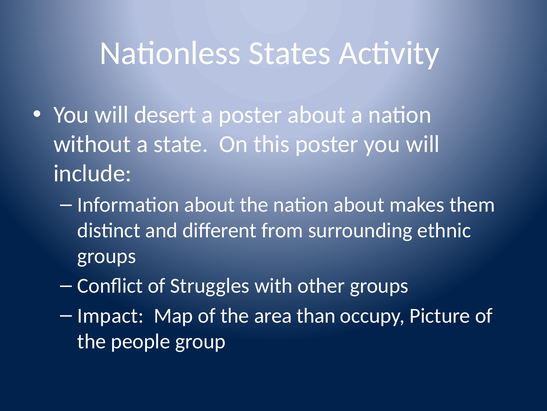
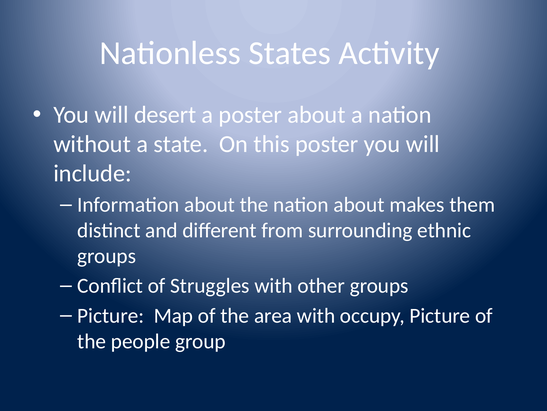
Impact: Impact -> Picture (111, 315)
area than: than -> with (316, 315)
